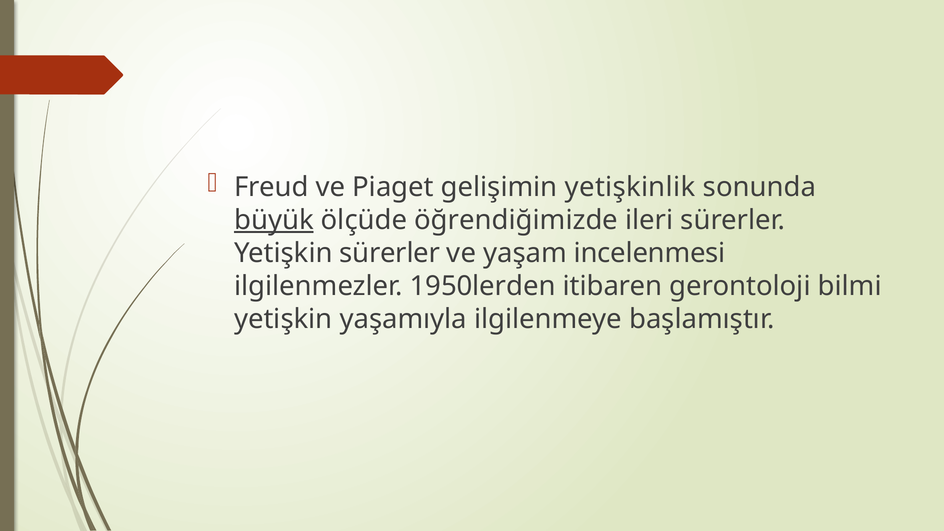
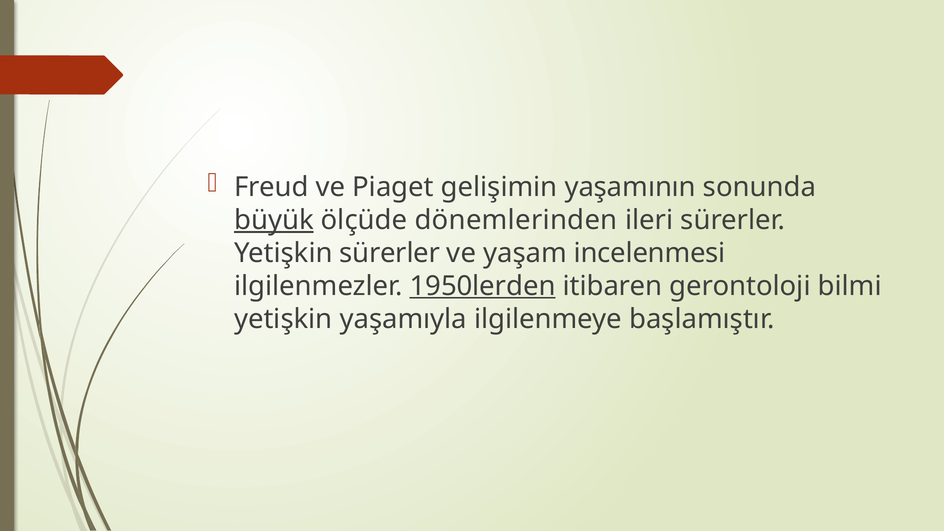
yetişkinlik: yetişkinlik -> yaşamının (630, 187)
öğrendiğimizde: öğrendiğimizde -> dönemlerinden (516, 220)
1950lerden underline: none -> present (483, 286)
